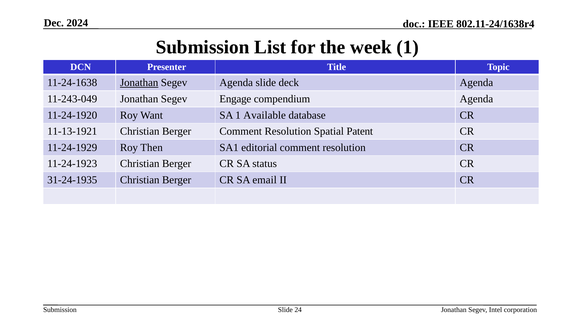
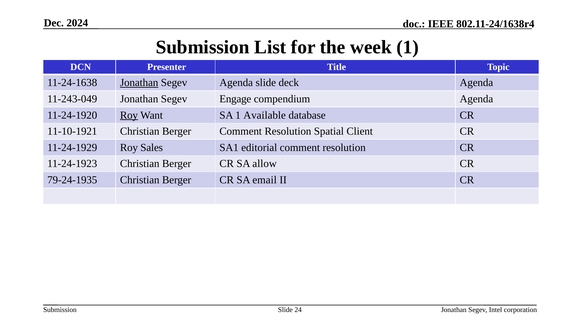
Roy underline: none -> present (129, 115)
11-13-1921: 11-13-1921 -> 11-10-1921 (72, 132)
Patent: Patent -> Client (360, 132)
Then: Then -> Sales (152, 148)
status: status -> allow (265, 164)
31-24-1935: 31-24-1935 -> 79-24-1935 (72, 180)
